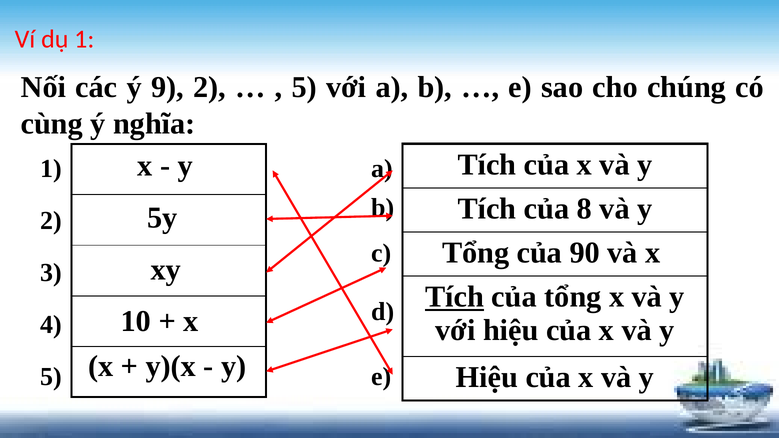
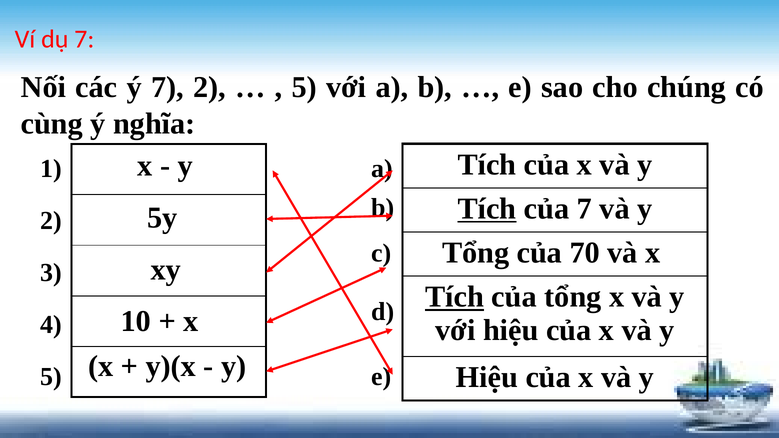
dụ 1: 1 -> 7 (84, 39)
ý 9: 9 -> 7 (167, 87)
Tích underline: none -> present (487, 209)
của 8: 8 -> 7 (584, 209)
90: 90 -> 70 (585, 253)
